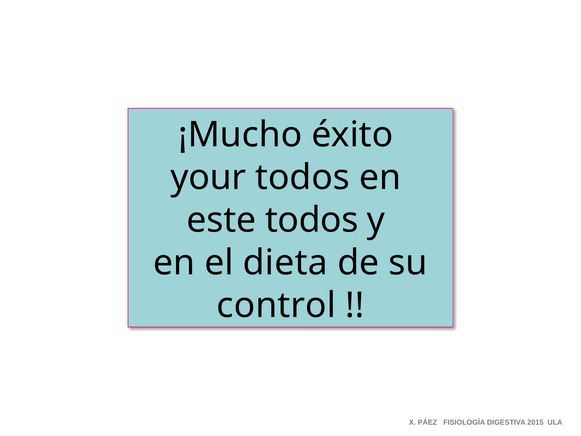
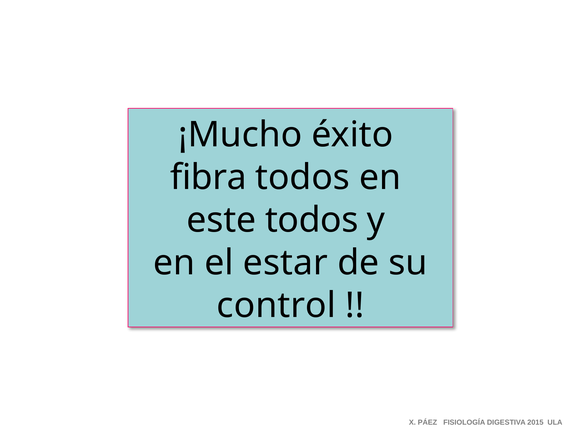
your: your -> fibra (208, 177)
dieta: dieta -> estar (285, 263)
